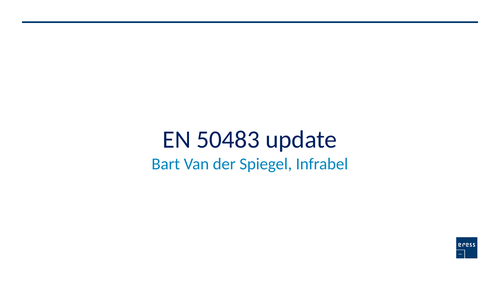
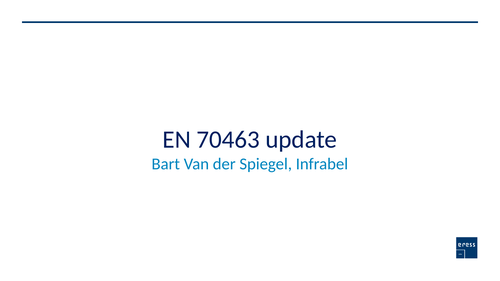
50483: 50483 -> 70463 (228, 140)
